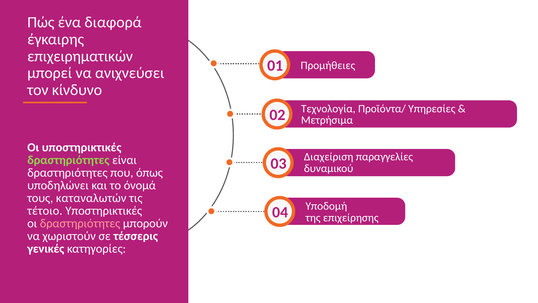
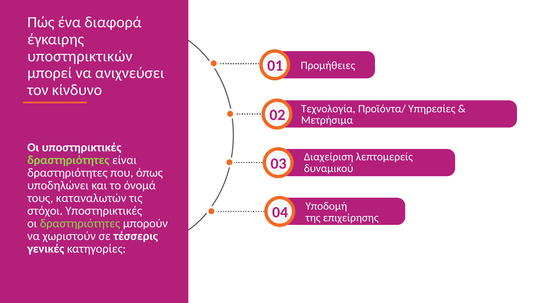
επιχειρηματικών: επιχειρηματικών -> υποστηρικτικών (80, 56)
παραγγελίες: παραγγελίες -> λεπτομερείς (384, 157)
τέτοιο: τέτοιο -> στόχοι (45, 211)
δραστηριότητες colour: pink -> light green (80, 223)
